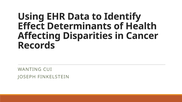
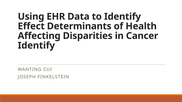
Records: Records -> Identify (36, 46)
